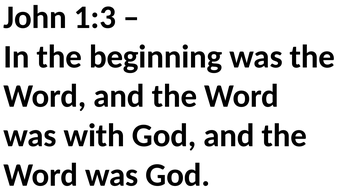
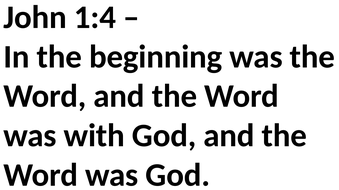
1:3: 1:3 -> 1:4 (95, 17)
